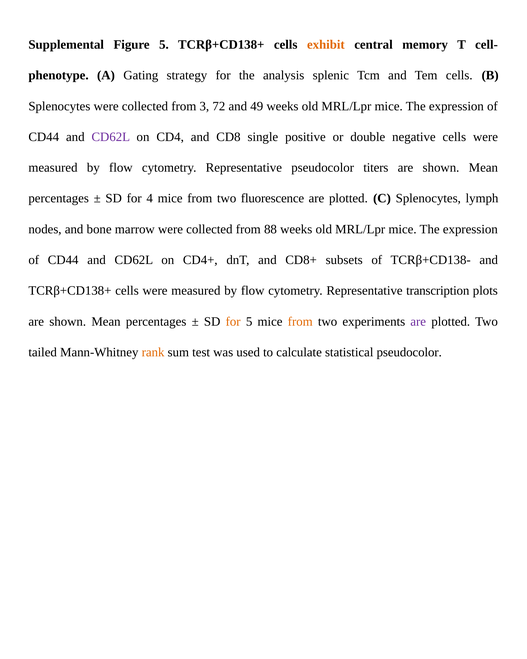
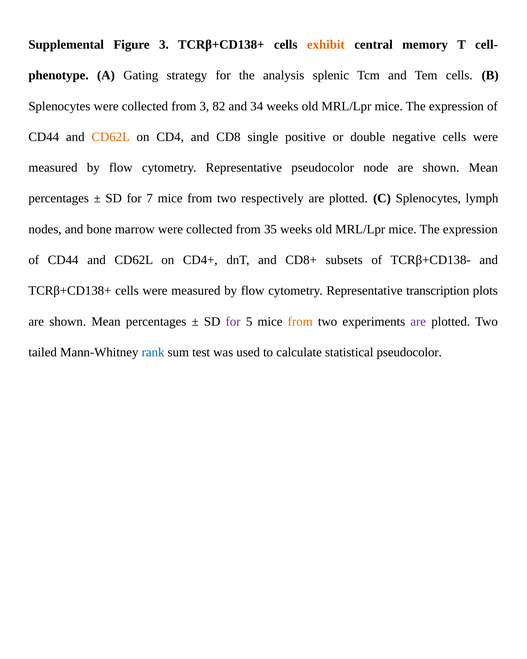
Figure 5: 5 -> 3 (164, 45)
72: 72 -> 82 (219, 106)
49: 49 -> 34 (257, 106)
CD62L colour: purple -> orange (111, 137)
titers: titers -> node (376, 168)
4: 4 -> 7 (150, 198)
fluorescence: fluorescence -> respectively (272, 198)
88: 88 -> 35 (270, 229)
for colour: orange -> purple (233, 321)
rank colour: orange -> blue (153, 352)
